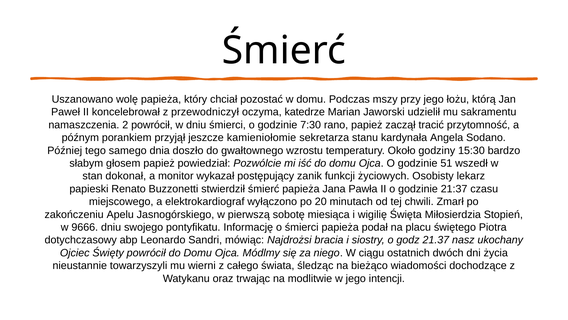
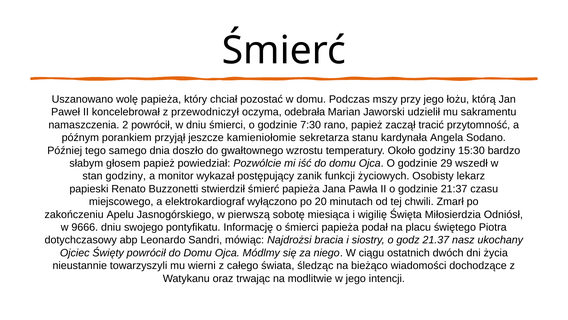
katedrze: katedrze -> odebrała (305, 112)
51: 51 -> 29 (446, 163)
stan dokonał: dokonał -> godziny (126, 176)
Stopień: Stopień -> Odniósł (503, 214)
